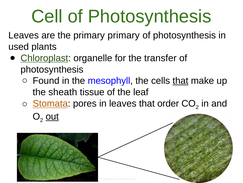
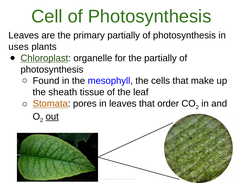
primary primary: primary -> partially (124, 35)
used: used -> uses (19, 46)
the transfer: transfer -> partially (160, 58)
that underline: present -> none (180, 81)
